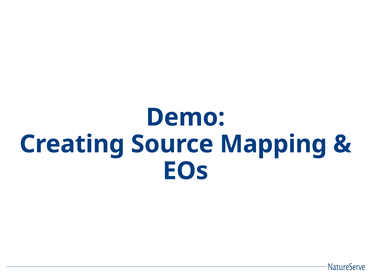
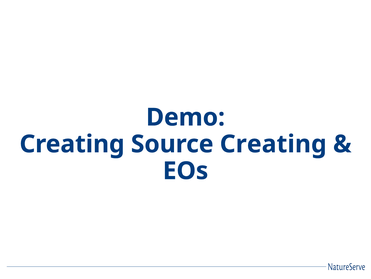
Source Mapping: Mapping -> Creating (273, 144)
